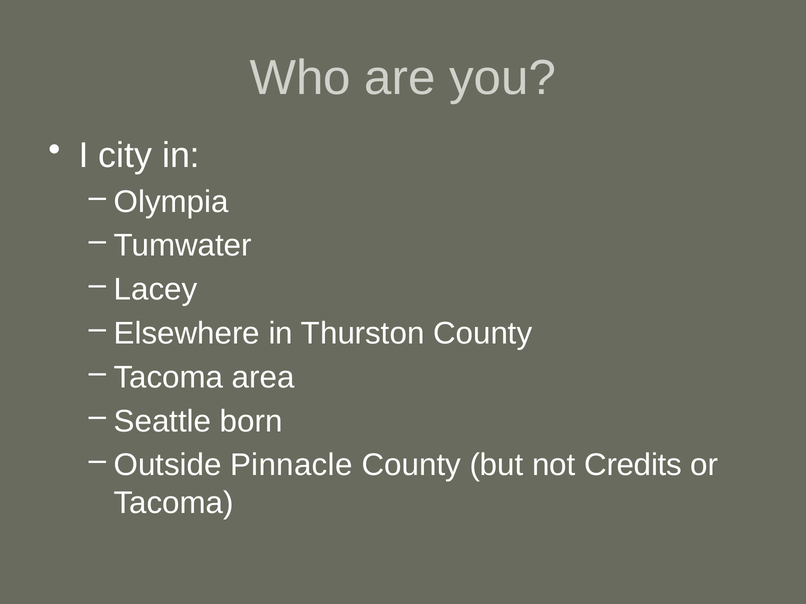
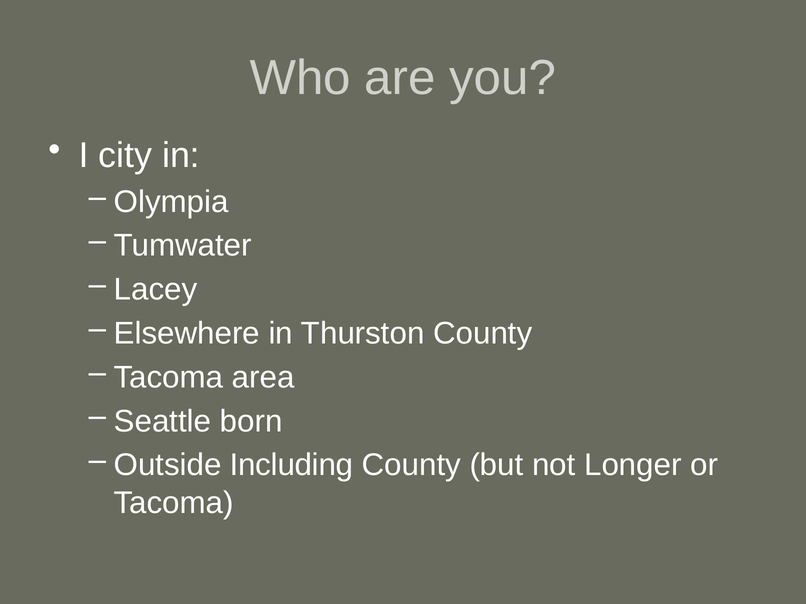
Pinnacle: Pinnacle -> Including (292, 465)
Credits: Credits -> Longer (633, 465)
